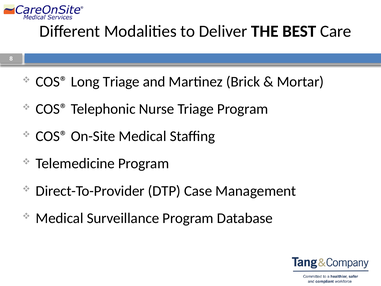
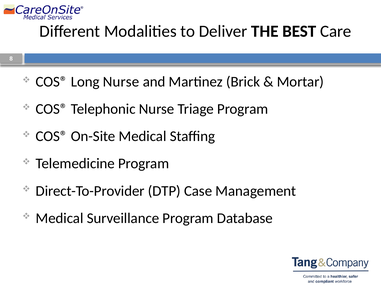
Long Triage: Triage -> Nurse (121, 82)
